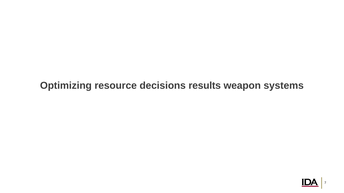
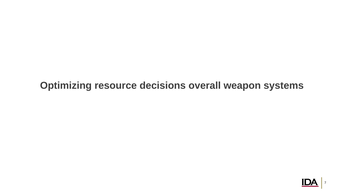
results: results -> overall (205, 86)
